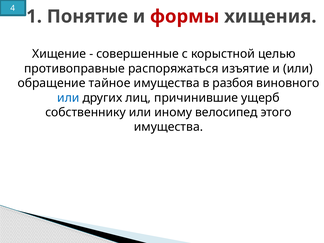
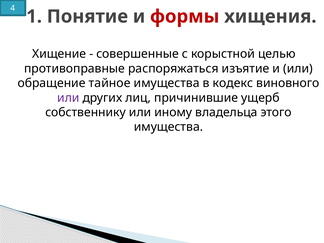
разбоя: разбоя -> кодекс (233, 83)
или colour: blue -> purple (68, 98)
велосипед: велосипед -> владельца (226, 112)
